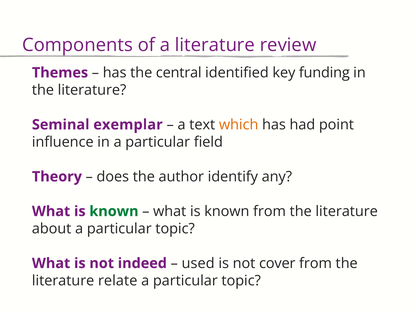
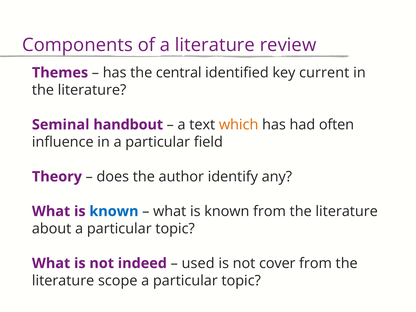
funding: funding -> current (324, 73)
exemplar: exemplar -> handbout (128, 125)
point: point -> often (337, 125)
known colour: green -> blue (114, 211)
relate: relate -> scope (118, 281)
